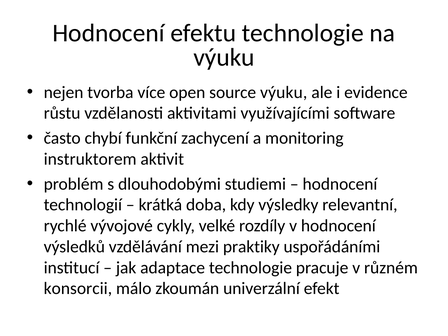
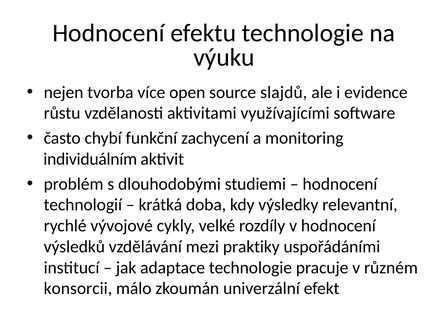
source výuku: výuku -> slajdů (284, 92)
instruktorem: instruktorem -> individuálním (90, 159)
